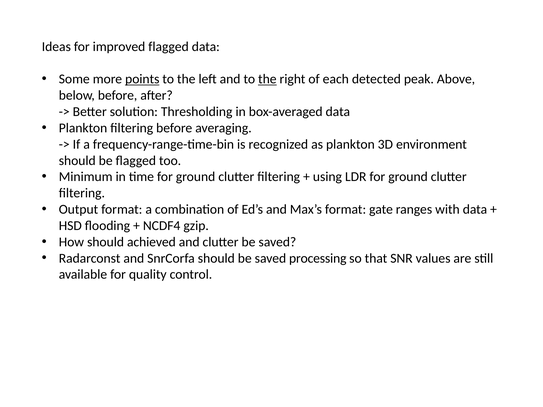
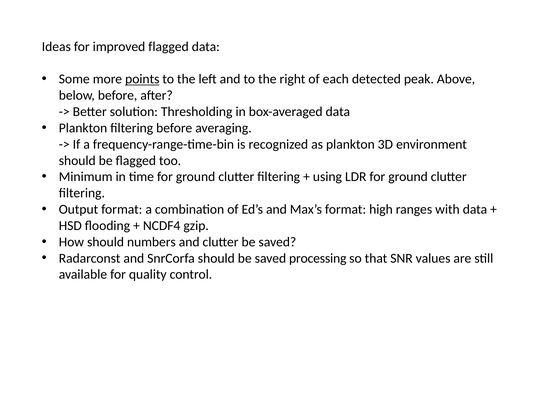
the underline: present -> none (267, 79)
gate: gate -> high (381, 210)
achieved: achieved -> numbers (151, 242)
